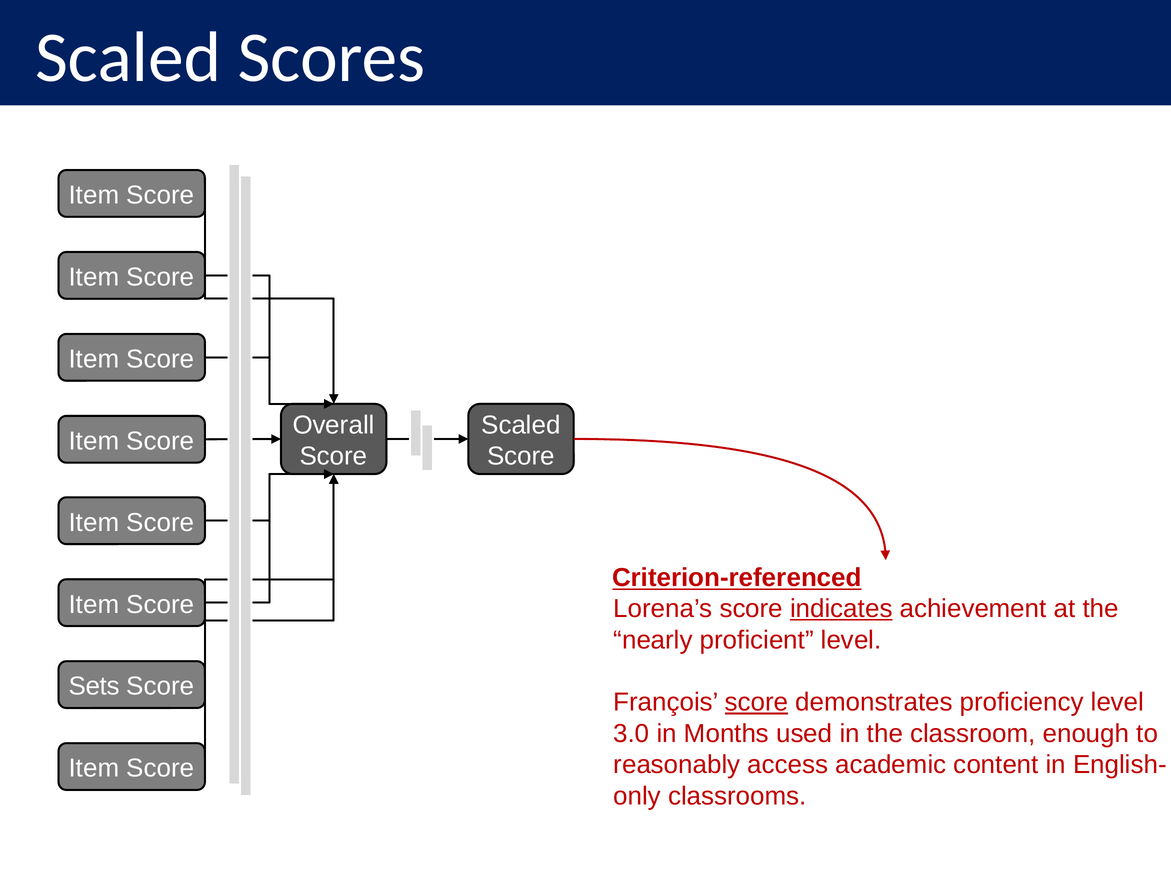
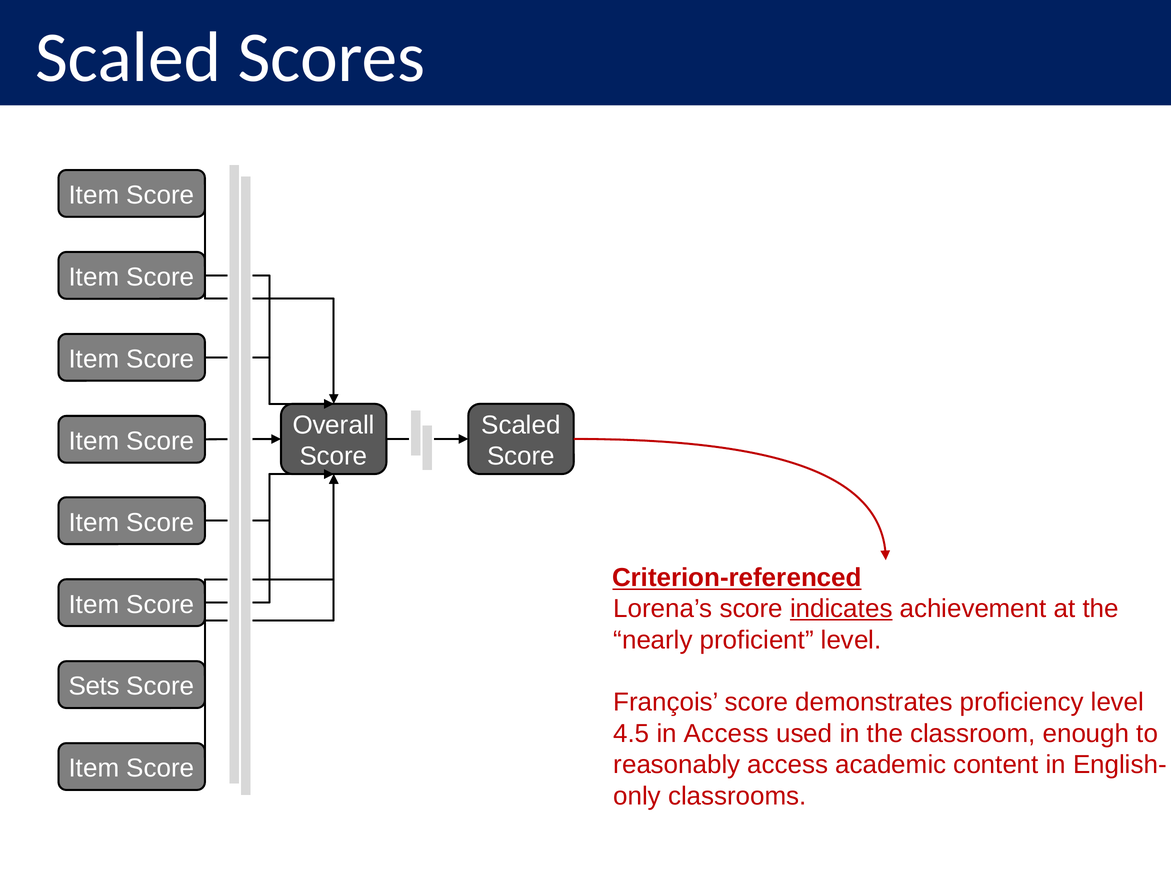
score underline: present -> none (757, 703)
3.0: 3.0 -> 4.5 (631, 734)
in Months: Months -> Access (726, 734)
